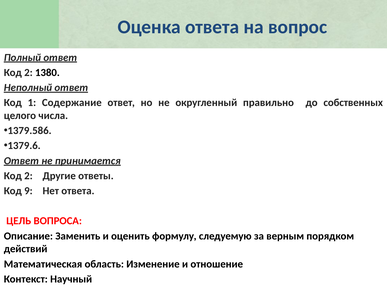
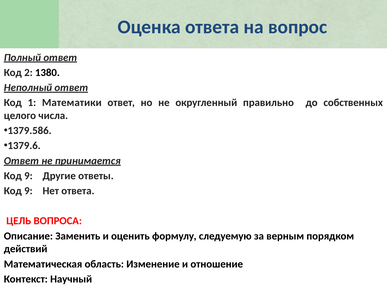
Содержание: Содержание -> Математики (72, 103)
2: 2 -> 9 (28, 176)
